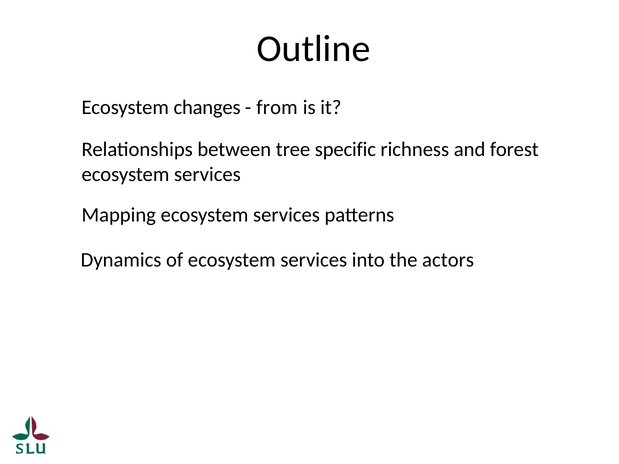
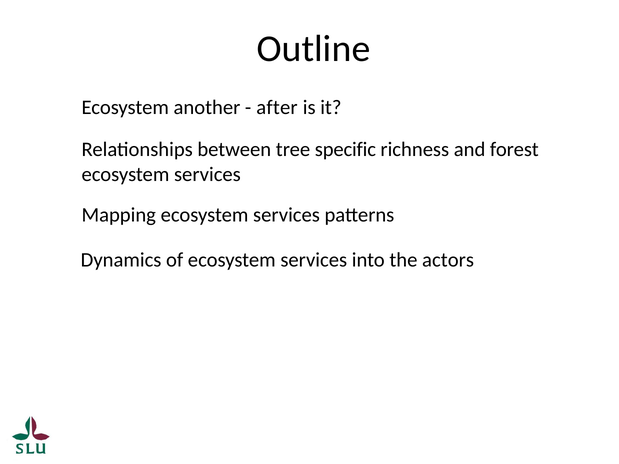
changes: changes -> another (207, 108)
from: from -> after (277, 108)
